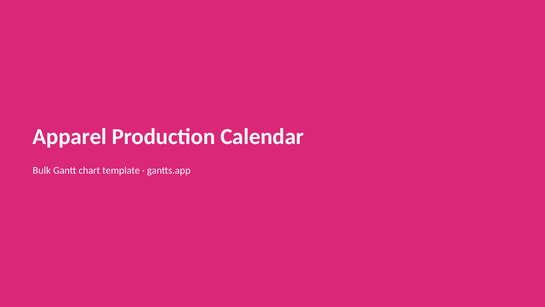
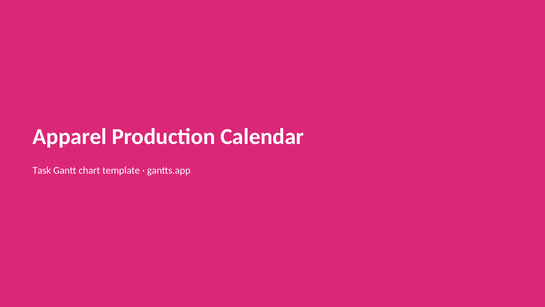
Bulk: Bulk -> Task (42, 170)
